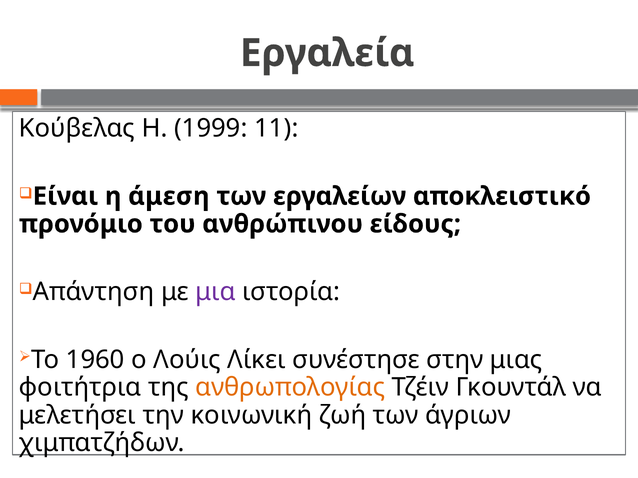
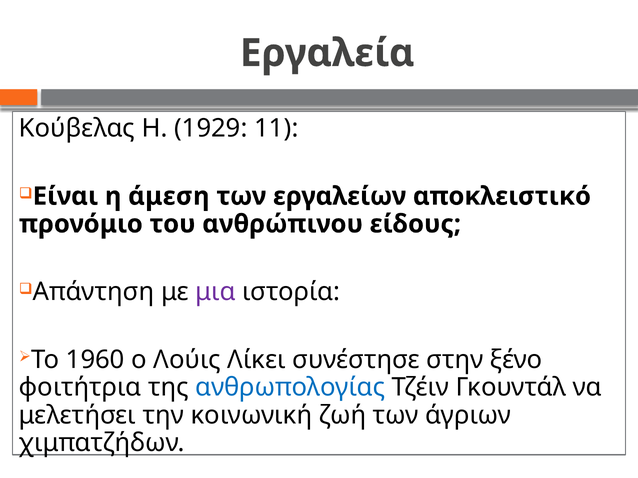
1999: 1999 -> 1929 (211, 129)
μιας: μιας -> ξένο (516, 360)
ανθρωπολογίας colour: orange -> blue (290, 388)
